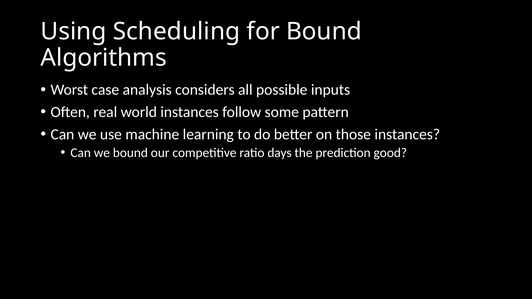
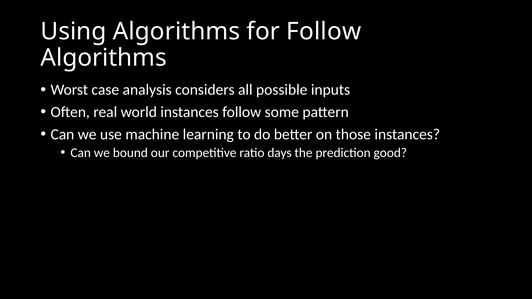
Using Scheduling: Scheduling -> Algorithms (176, 32)
for Bound: Bound -> Follow (324, 32)
